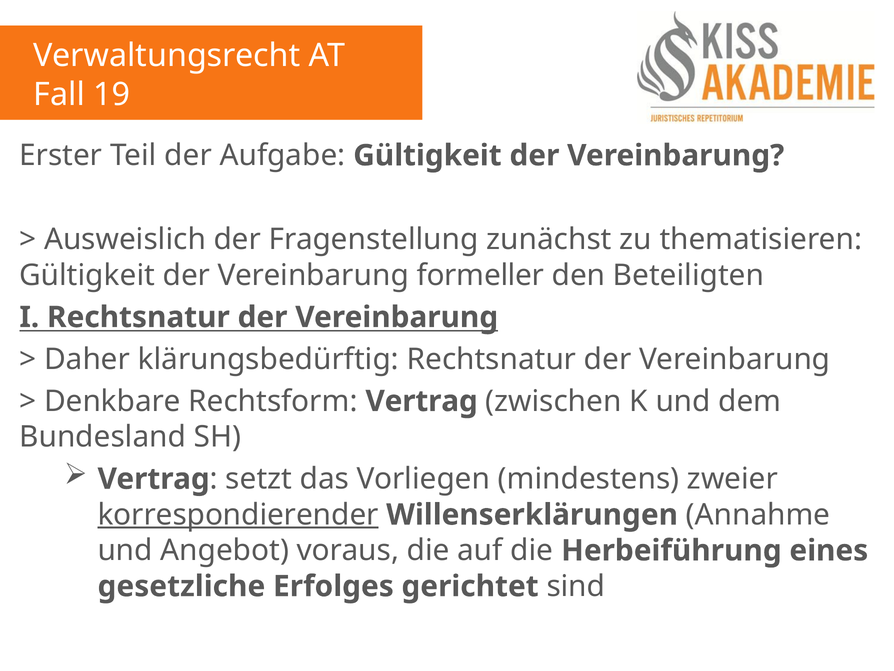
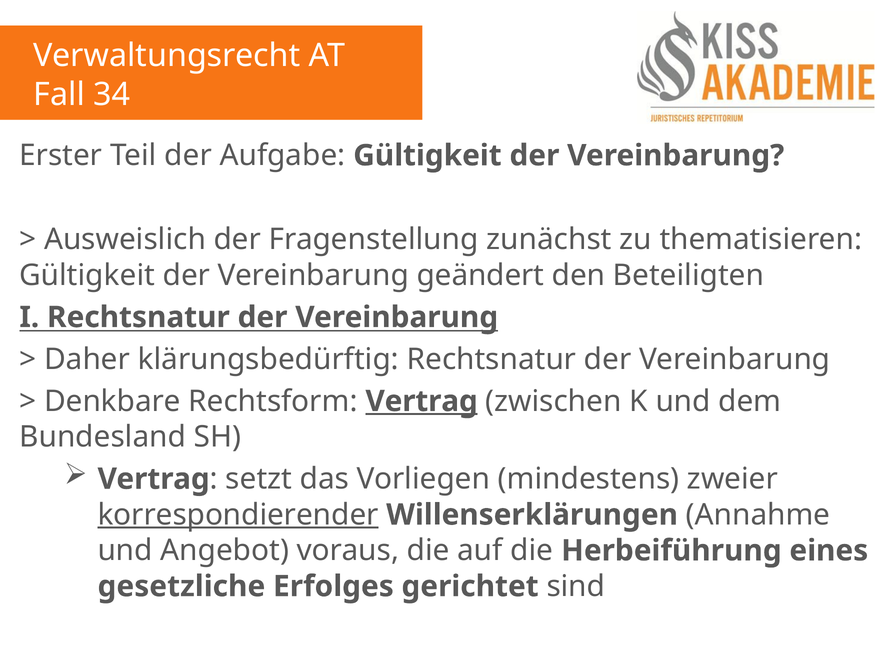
19: 19 -> 34 (112, 94)
formeller: formeller -> geändert (480, 275)
Vertrag underline: none -> present (422, 401)
